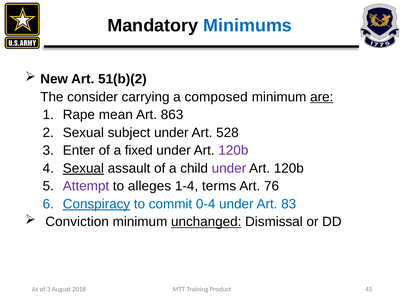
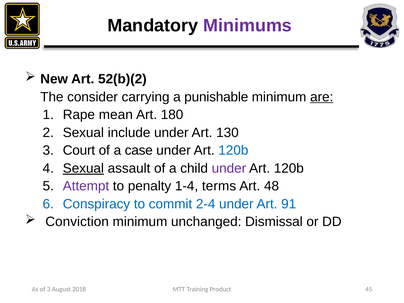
Minimums colour: blue -> purple (248, 26)
51(b)(2: 51(b)(2 -> 52(b)(2 (122, 79)
composed: composed -> punishable (216, 97)
863: 863 -> 180 (172, 115)
subject: subject -> include (129, 133)
528: 528 -> 130 (227, 133)
Enter: Enter -> Court (79, 150)
fixed: fixed -> case (139, 150)
120b colour: purple -> blue (233, 150)
alleges: alleges -> penalty (150, 186)
76: 76 -> 48 (272, 186)
Conspiracy underline: present -> none (96, 204)
0-4: 0-4 -> 2-4 (206, 204)
83: 83 -> 91 (289, 204)
unchanged underline: present -> none (206, 222)
